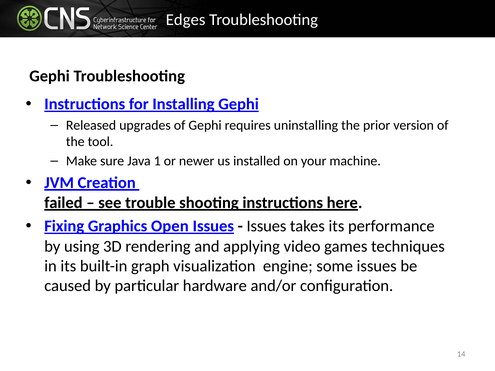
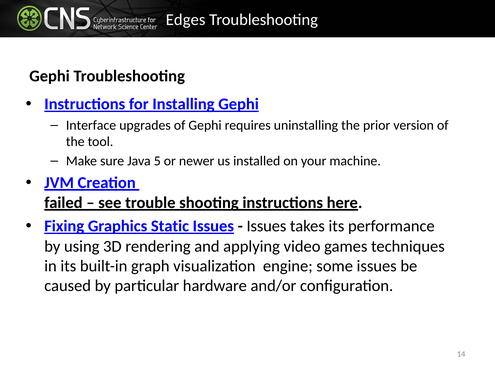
Released: Released -> Interface (91, 125)
1: 1 -> 5 (157, 161)
Open: Open -> Static (170, 226)
